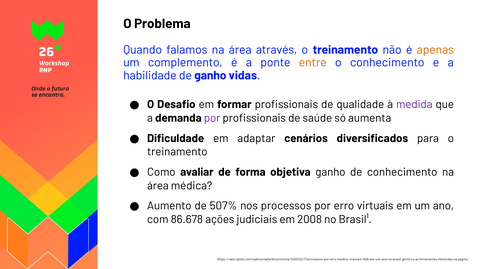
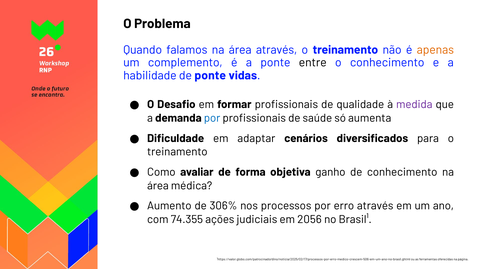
entre colour: orange -> black (313, 63)
de ganho: ganho -> ponte (210, 76)
por colour: purple -> blue (212, 118)
507%: 507% -> 306% (223, 206)
erro virtuais: virtuais -> através (375, 206)
86.678: 86.678 -> 74.355 (187, 219)
2008: 2008 -> 2056 (310, 219)
